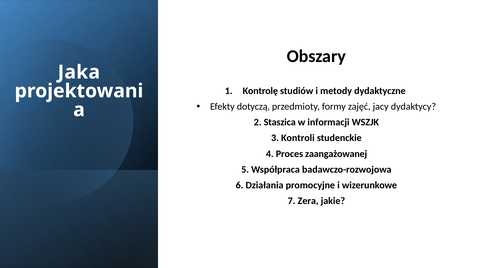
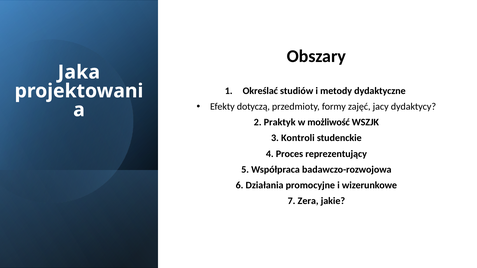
Kontrolę: Kontrolę -> Określać (260, 91)
Staszica: Staszica -> Praktyk (280, 122)
informacji: informacji -> możliwość (329, 122)
zaangażowanej: zaangażowanej -> reprezentujący (336, 154)
